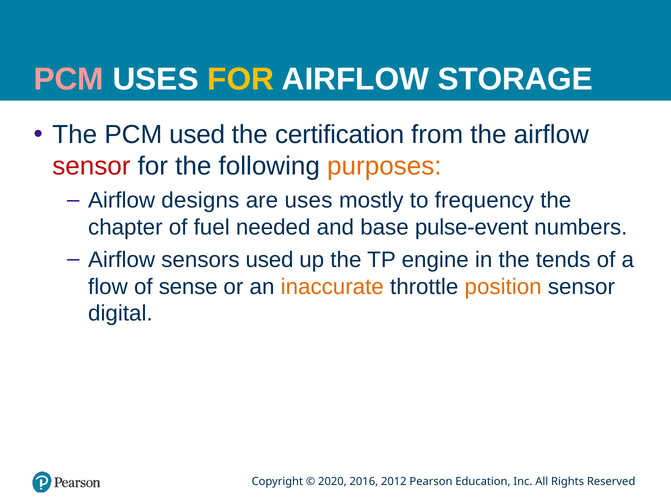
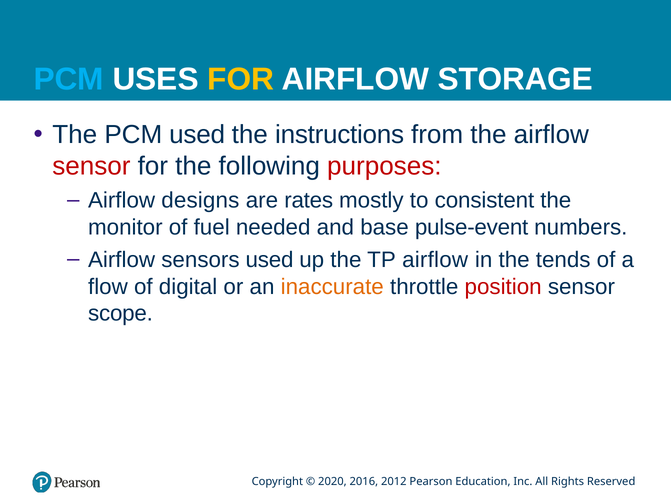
PCM colour: pink -> light blue (69, 79)
certification: certification -> instructions (340, 135)
purposes colour: orange -> red (384, 166)
are uses: uses -> rates (309, 201)
frequency: frequency -> consistent (484, 201)
chapter: chapter -> monitor (125, 228)
TP engine: engine -> airflow (435, 260)
sense: sense -> digital (188, 287)
position colour: orange -> red (503, 287)
digital: digital -> scope (120, 314)
